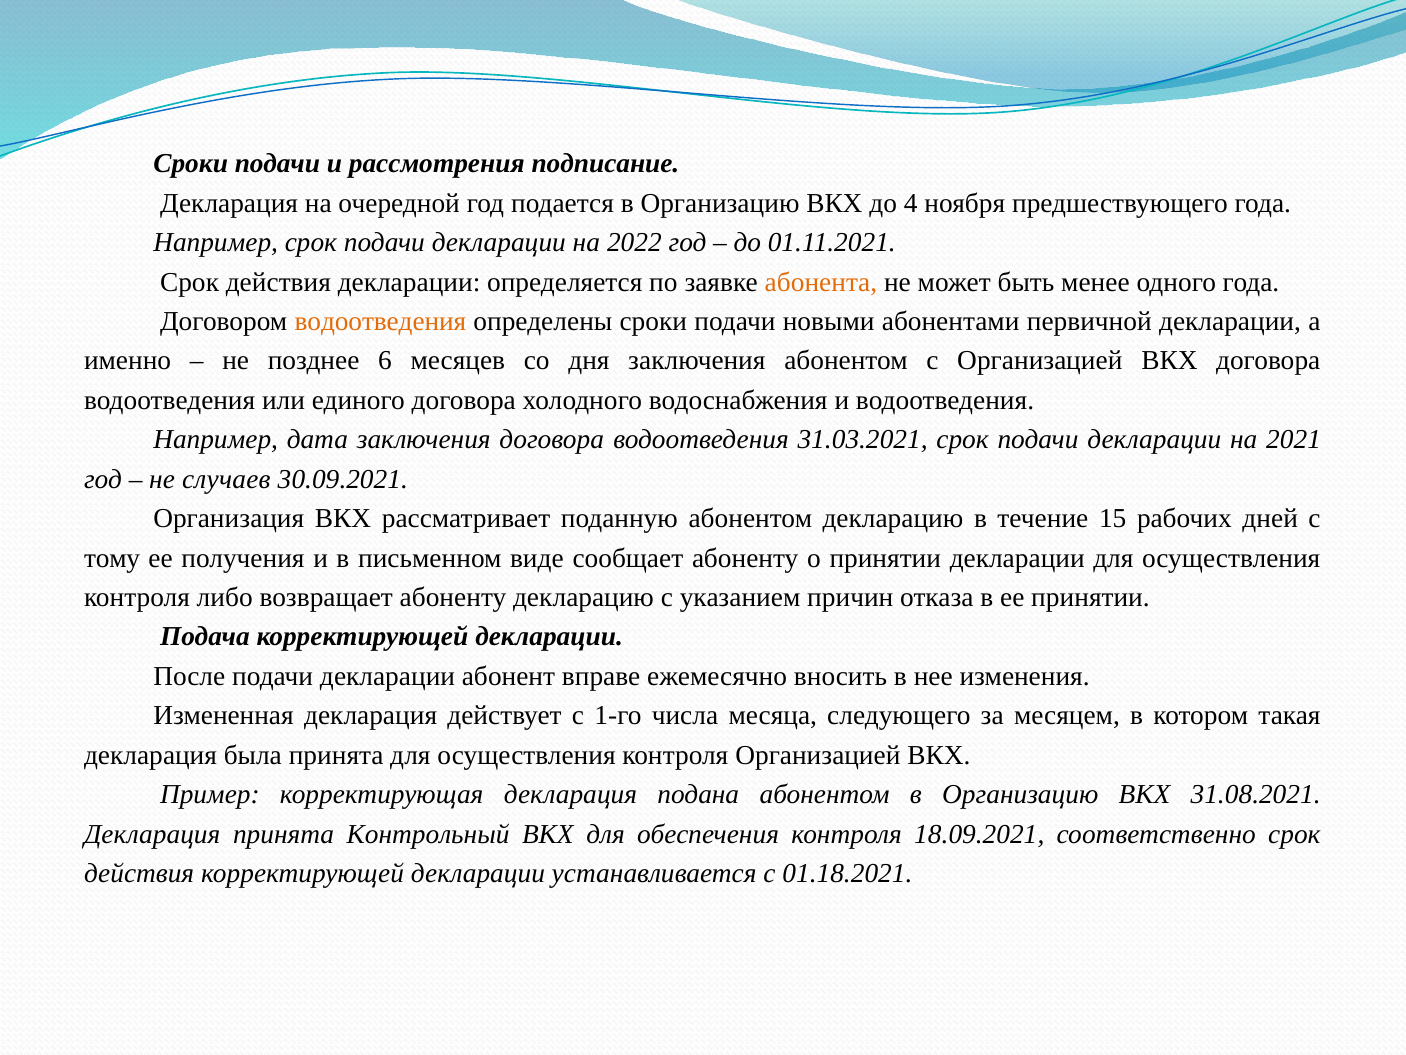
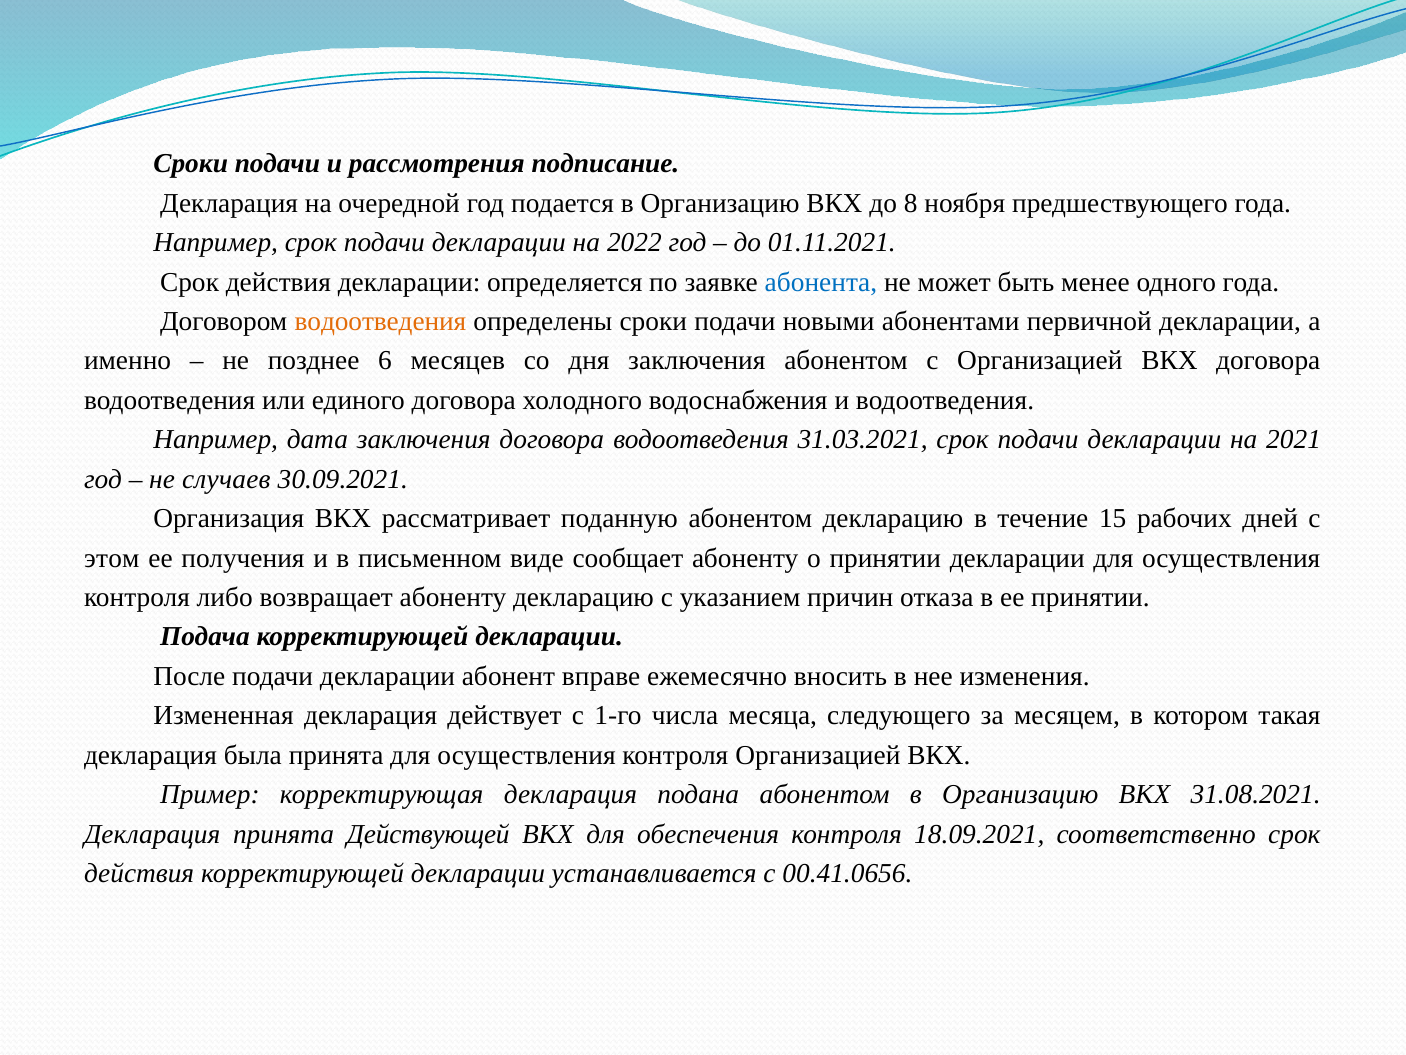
4: 4 -> 8 (911, 203)
абонента colour: orange -> blue (821, 282)
тому: тому -> этом (112, 558)
Контрольный: Контрольный -> Действующей (428, 834)
01.18.2021: 01.18.2021 -> 00.41.0656 (847, 873)
